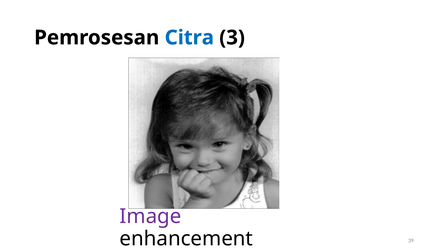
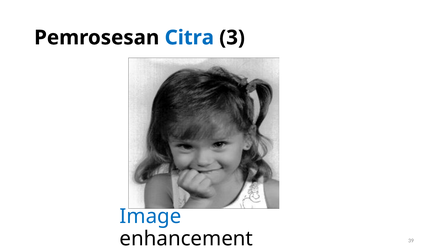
Image colour: purple -> blue (151, 216)
